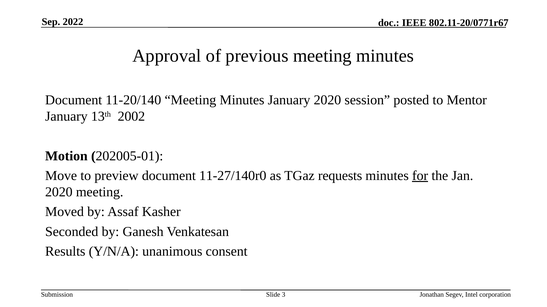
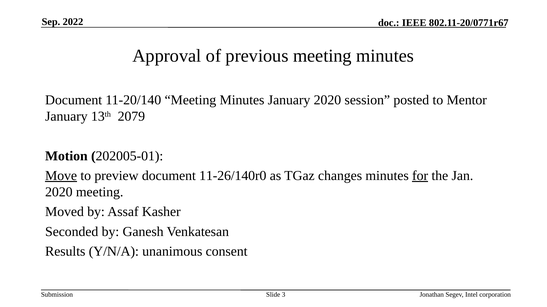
2002: 2002 -> 2079 (131, 117)
Move underline: none -> present (61, 176)
11-27/140r0: 11-27/140r0 -> 11-26/140r0 (233, 176)
requests: requests -> changes (340, 176)
